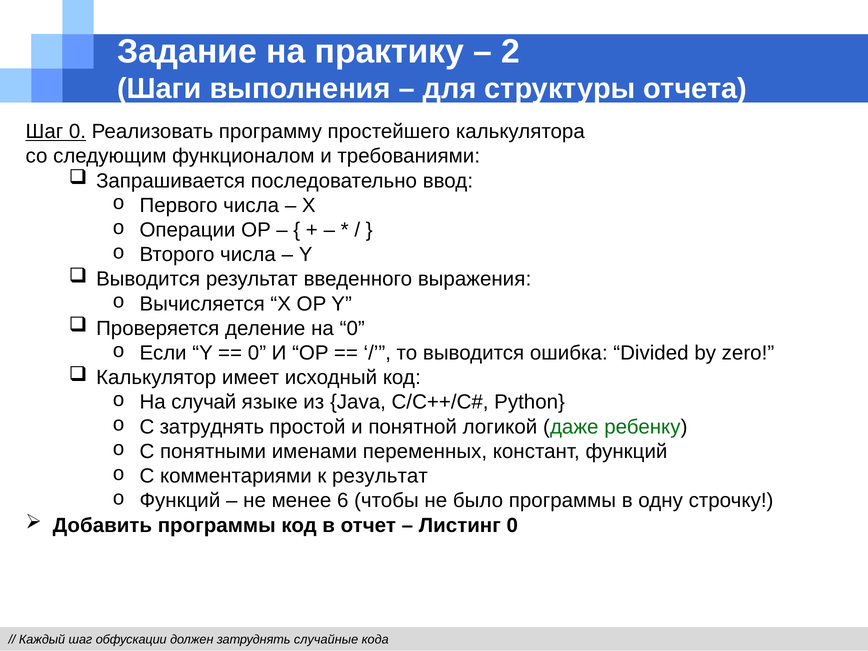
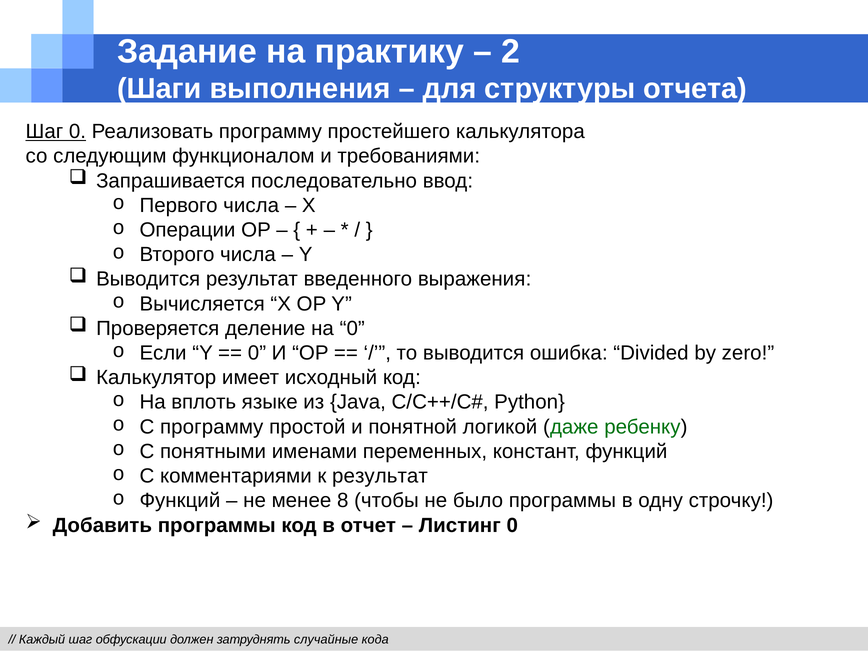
случай: случай -> вплоть (204, 402)
С затруднять: затруднять -> программу (212, 427)
6: 6 -> 8 (343, 501)
